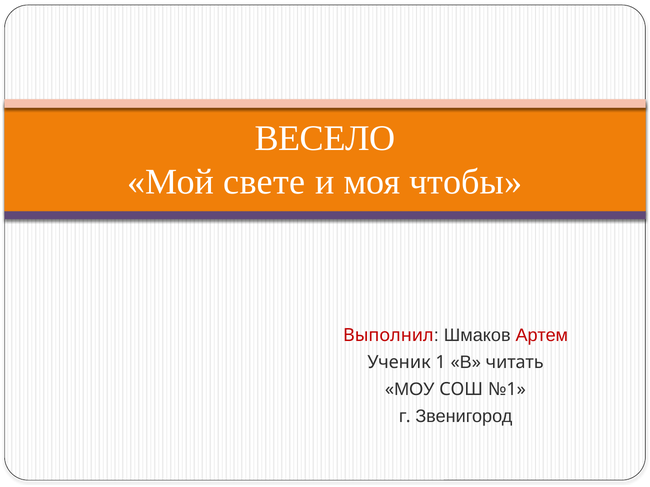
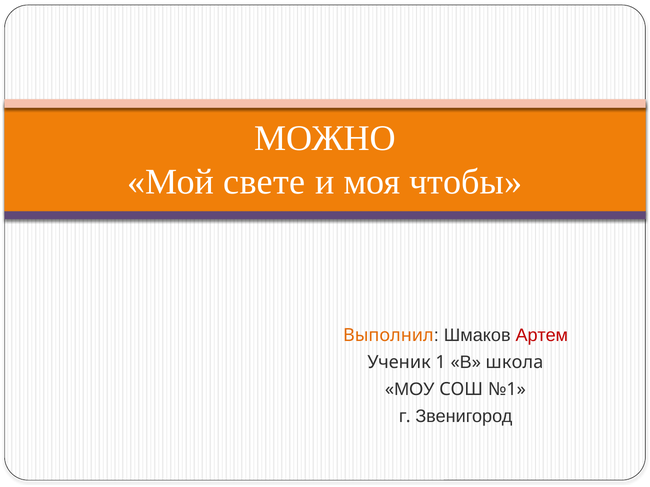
ВЕСЕЛО: ВЕСЕЛО -> МОЖНО (325, 139)
Выполнил colour: red -> orange (388, 336)
читать: читать -> школа (514, 363)
